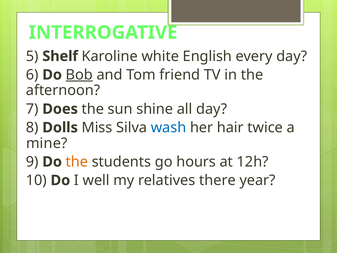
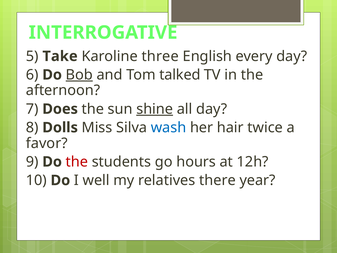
Shelf: Shelf -> Take (60, 56)
white: white -> three (160, 56)
friend: friend -> talked (180, 75)
shine underline: none -> present (155, 109)
mine: mine -> favor (47, 143)
the colour: orange -> red (77, 162)
